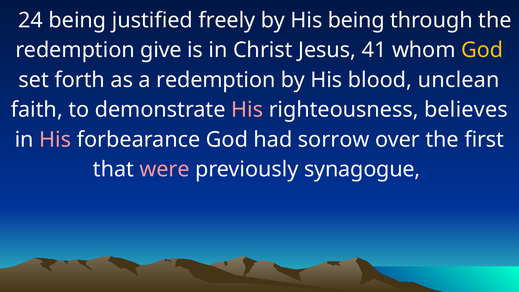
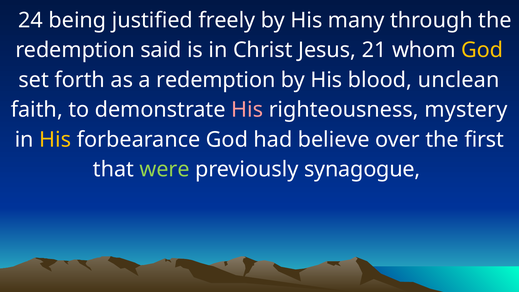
His being: being -> many (356, 20)
give: give -> said (161, 50)
41: 41 -> 21 (374, 50)
believes: believes -> mystery (466, 110)
His colour: pink -> yellow (55, 140)
sorrow: sorrow -> believe (334, 140)
were colour: pink -> light green (165, 169)
